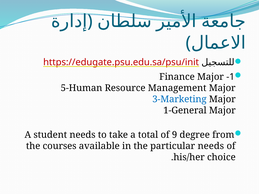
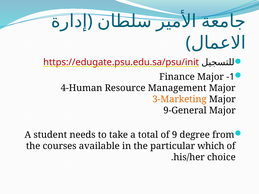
5-Human: 5-Human -> 4-Human (81, 88)
3-Marketing colour: blue -> orange (179, 99)
1-General: 1-General -> 9-General (185, 111)
particular needs: needs -> which (211, 146)
